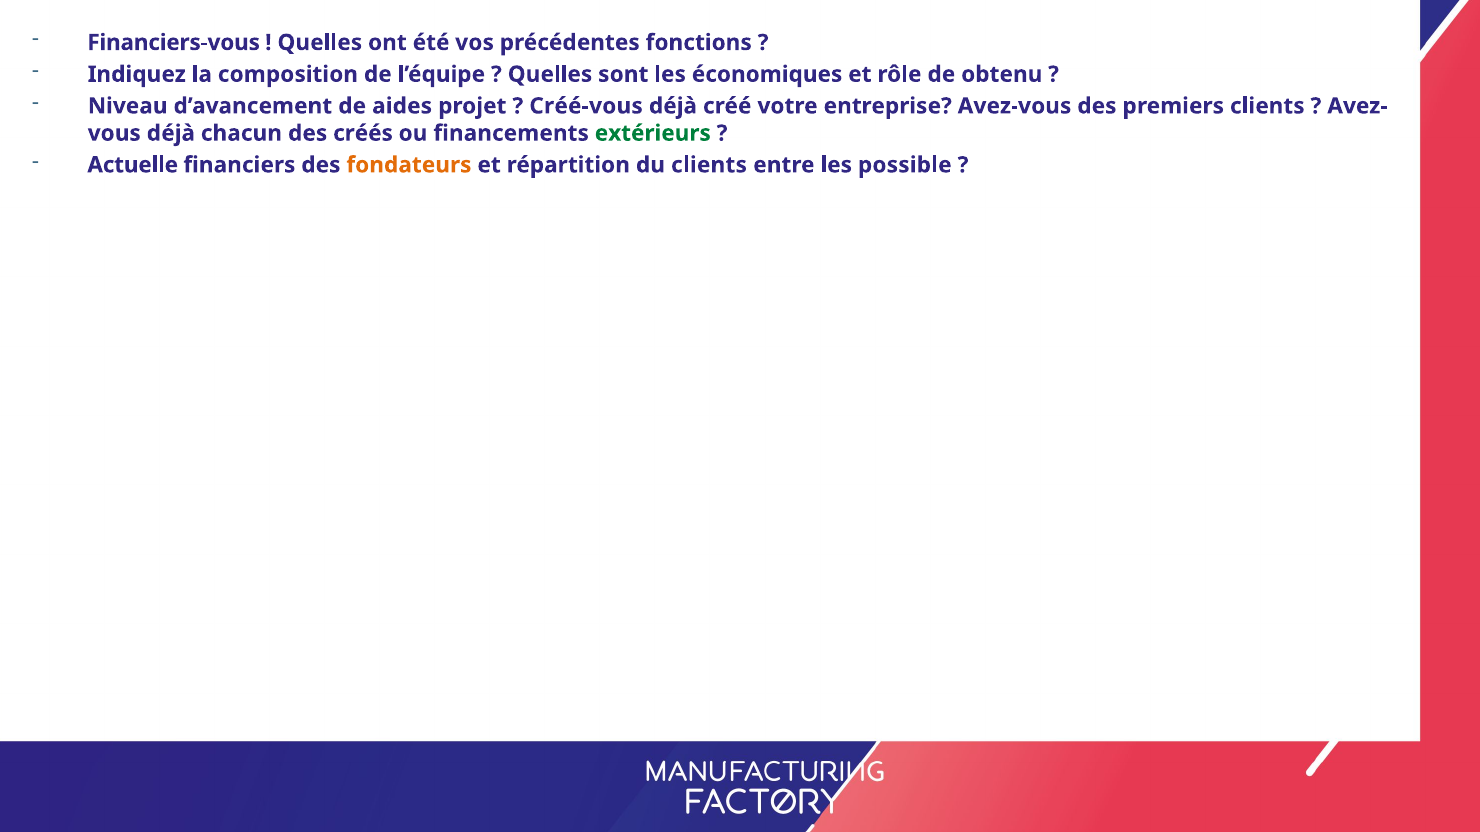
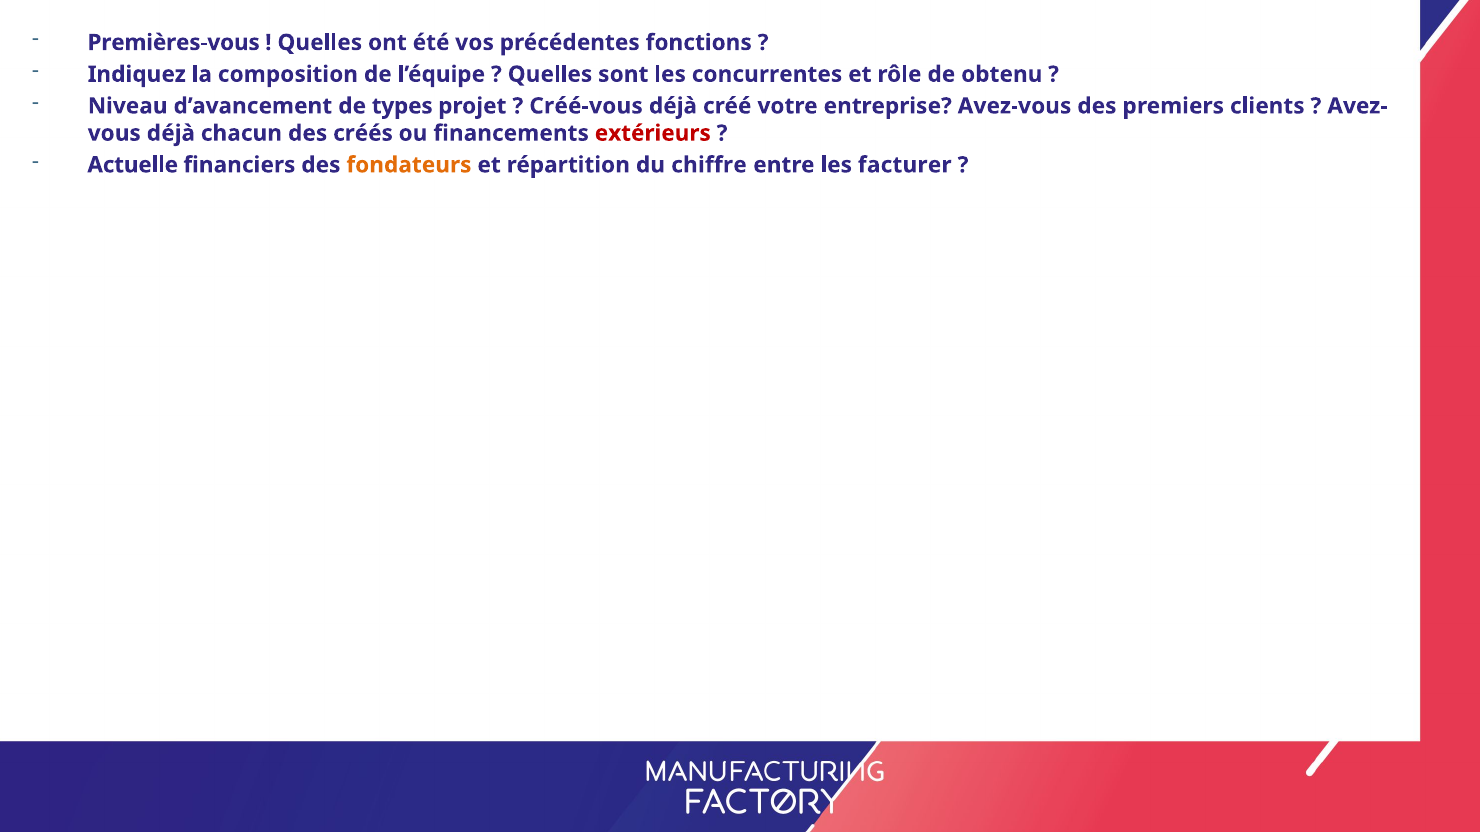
Financiers-vous: Financiers-vous -> Premières-vous (174, 43)
économiques: économiques -> concurrentes (767, 74)
aides: aides -> types (402, 106)
extérieurs colour: green -> red (653, 133)
du clients: clients -> chiffre (709, 165)
possible: possible -> facturer (905, 165)
